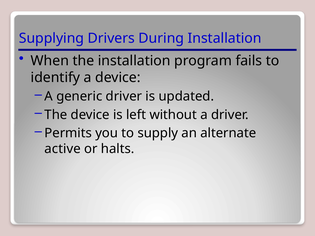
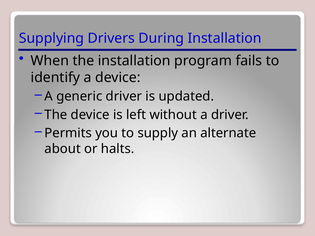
active: active -> about (63, 149)
